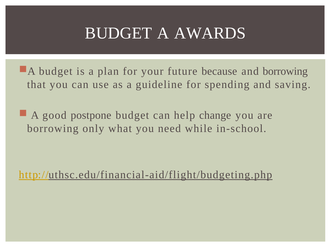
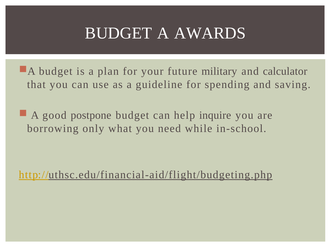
because: because -> military (219, 71)
and borrowing: borrowing -> calculator (285, 71)
change: change -> inquire (215, 115)
